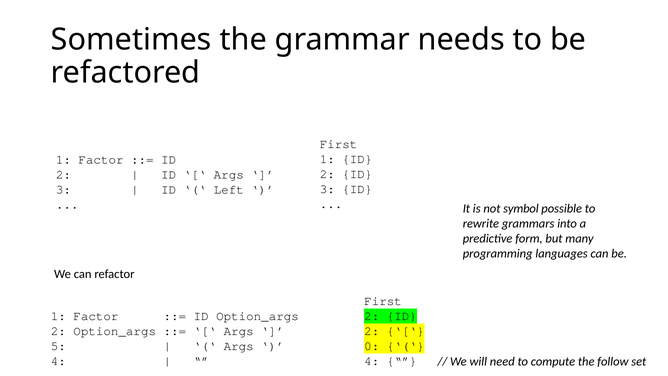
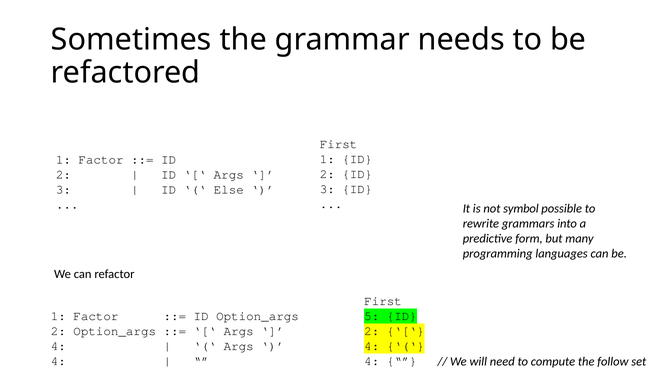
Left: Left -> Else (229, 189)
2: 2 -> 5 (372, 316)
0: 0 -> 4 (372, 346)
5: 5 -> 4 (58, 346)
